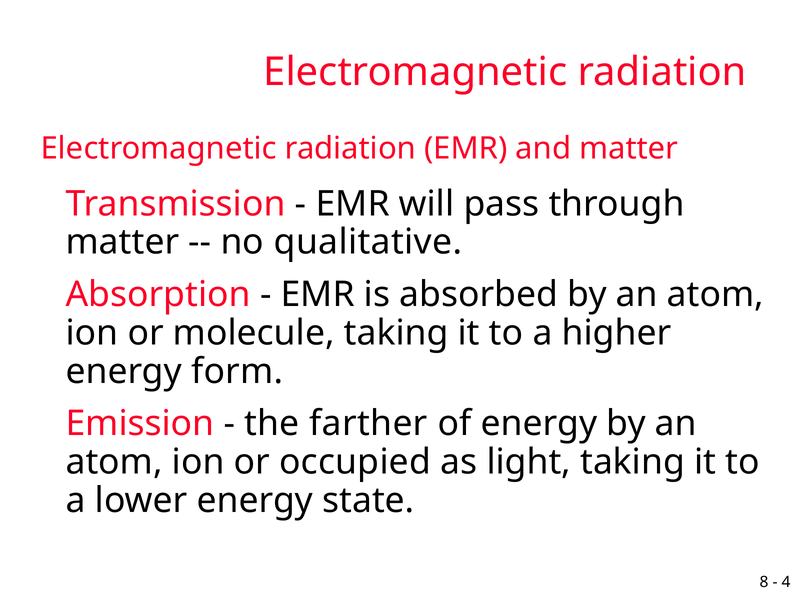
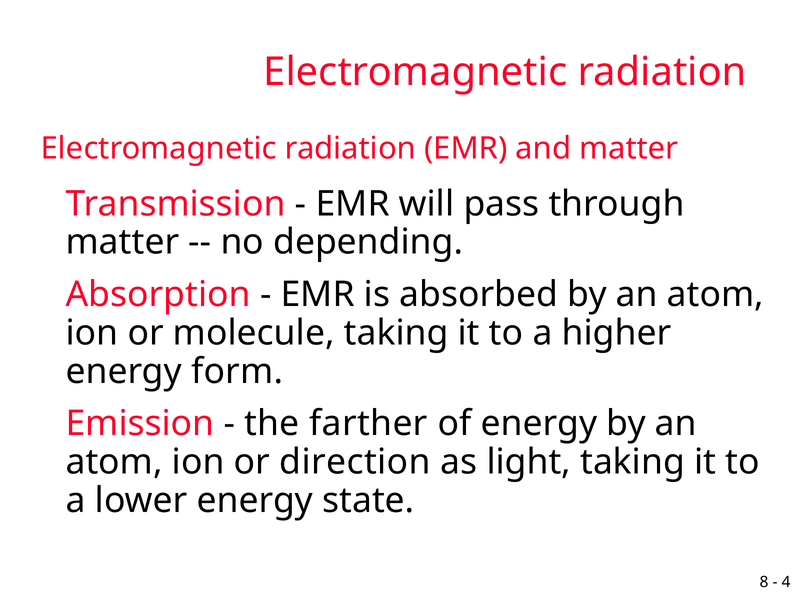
qualitative: qualitative -> depending (368, 242)
occupied: occupied -> direction (355, 462)
